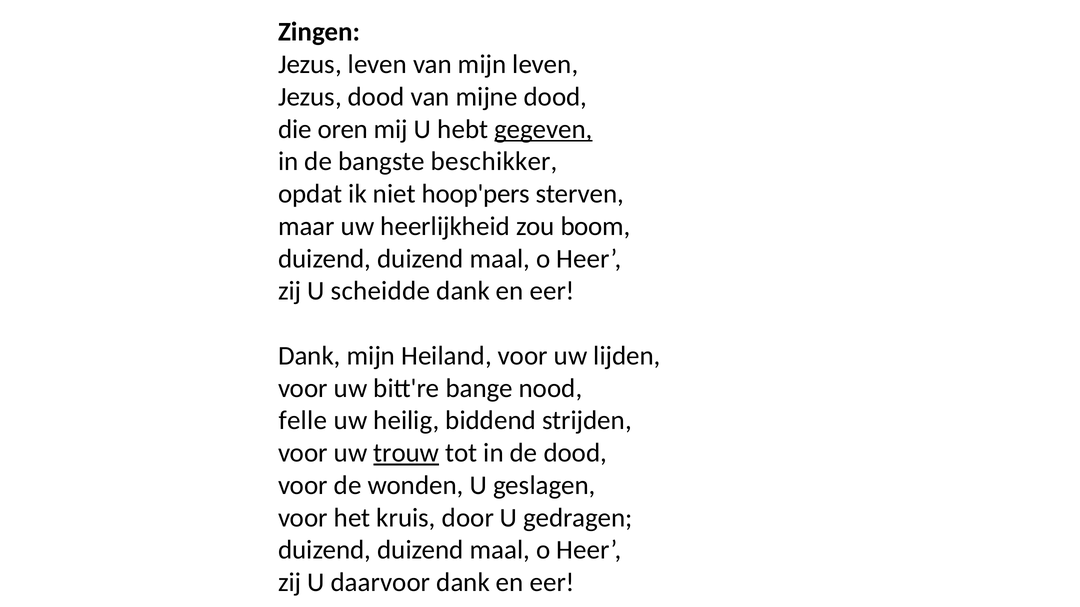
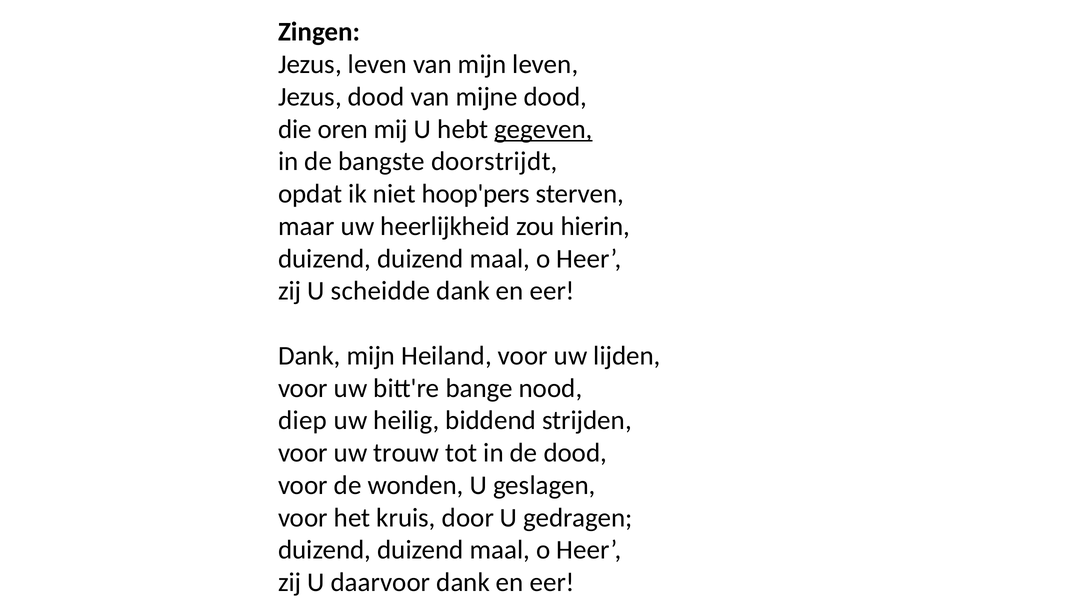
beschikker: beschikker -> doorstrijdt (494, 162)
boom: boom -> hierin (595, 226)
felle: felle -> diep (303, 421)
trouw underline: present -> none (406, 453)
